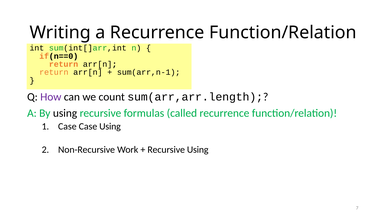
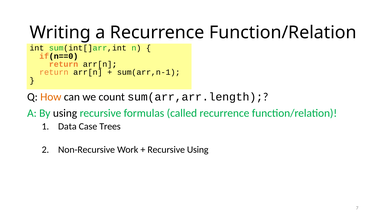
How colour: purple -> orange (51, 97)
Case: Case -> Data (67, 127)
Case Using: Using -> Trees (110, 127)
